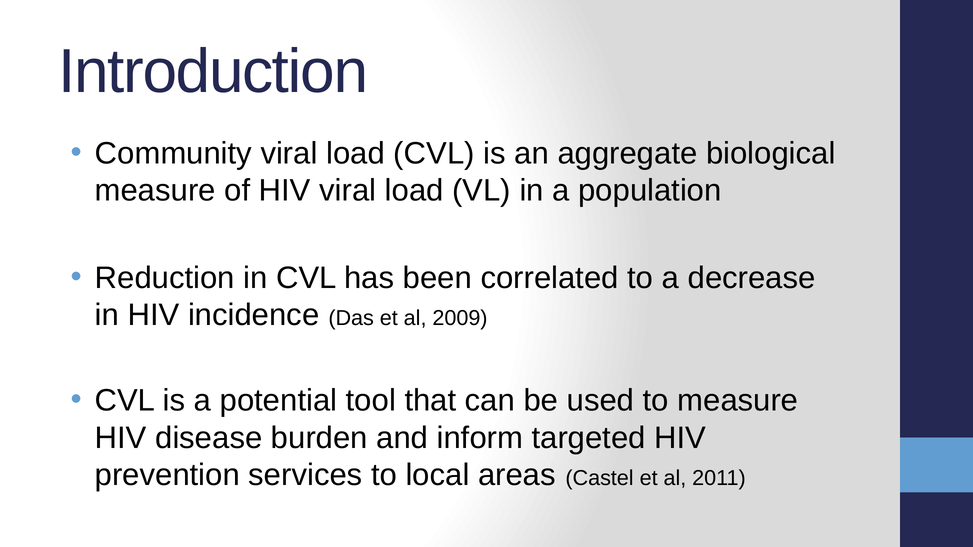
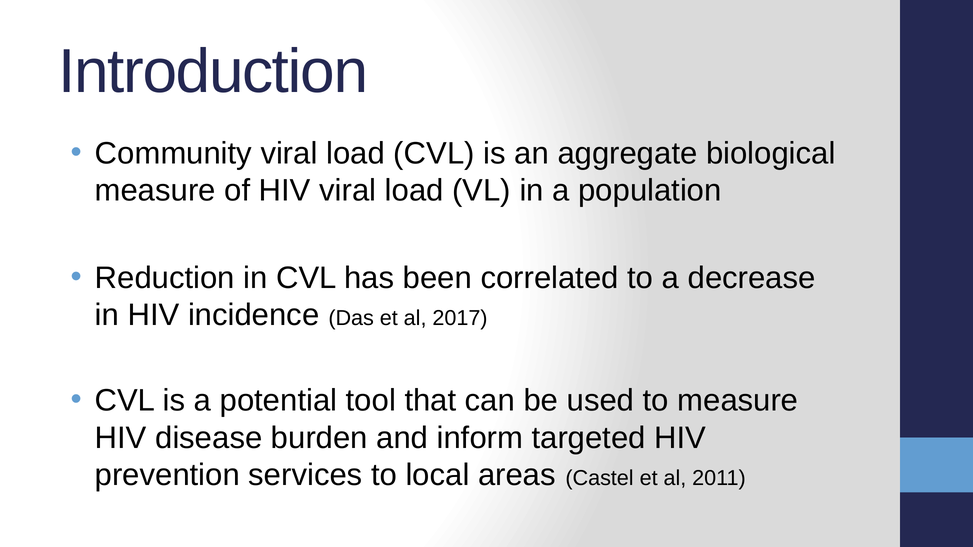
2009: 2009 -> 2017 (460, 319)
